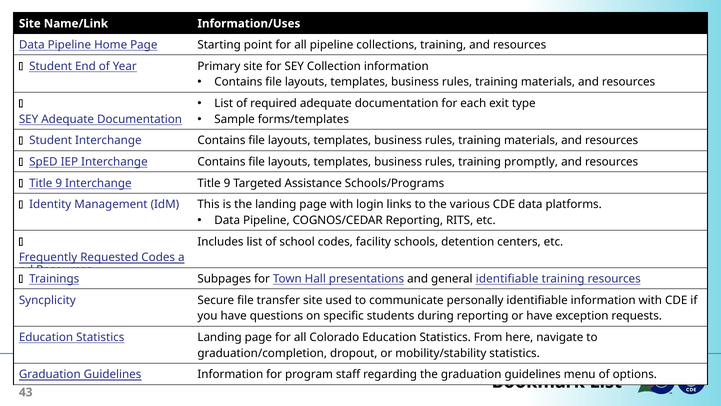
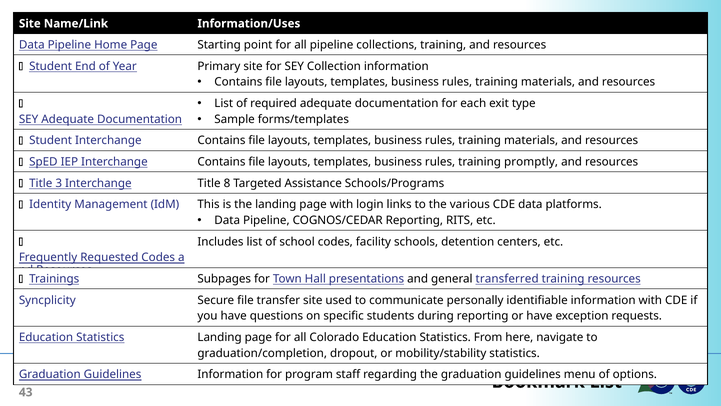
9: 9 -> 3 (59, 183)
Interchange Title 9: 9 -> 8 (227, 183)
general identifiable: identifiable -> transferred (507, 279)
